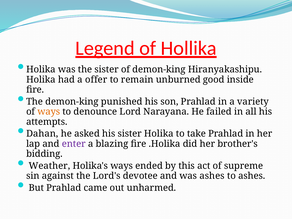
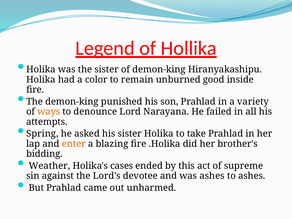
offer: offer -> color (96, 80)
Dahan: Dahan -> Spring (42, 134)
enter colour: purple -> orange (74, 144)
Holika's ways: ways -> cases (122, 166)
